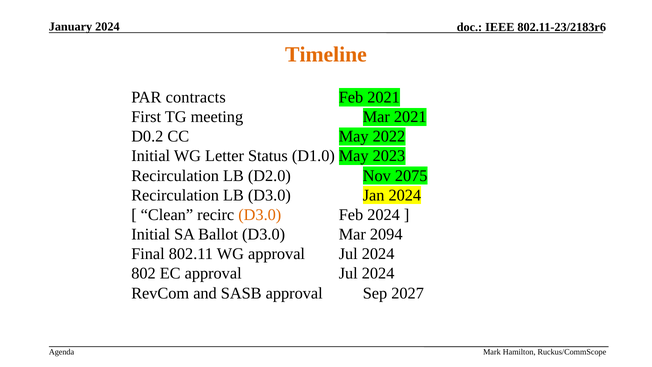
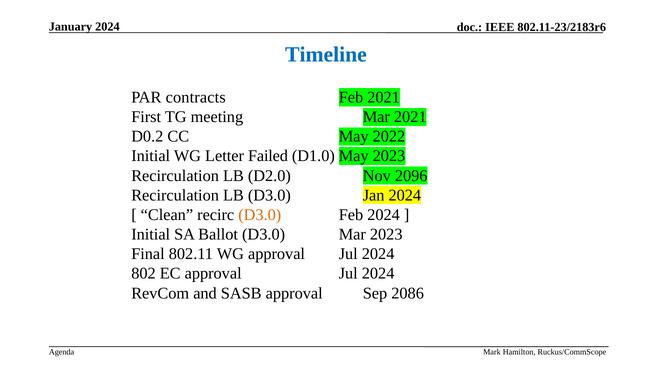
Timeline colour: orange -> blue (326, 54)
Status: Status -> Failed (268, 156)
2075: 2075 -> 2096 (411, 176)
Mar 2094: 2094 -> 2023 (386, 234)
2027: 2027 -> 2086 (408, 293)
